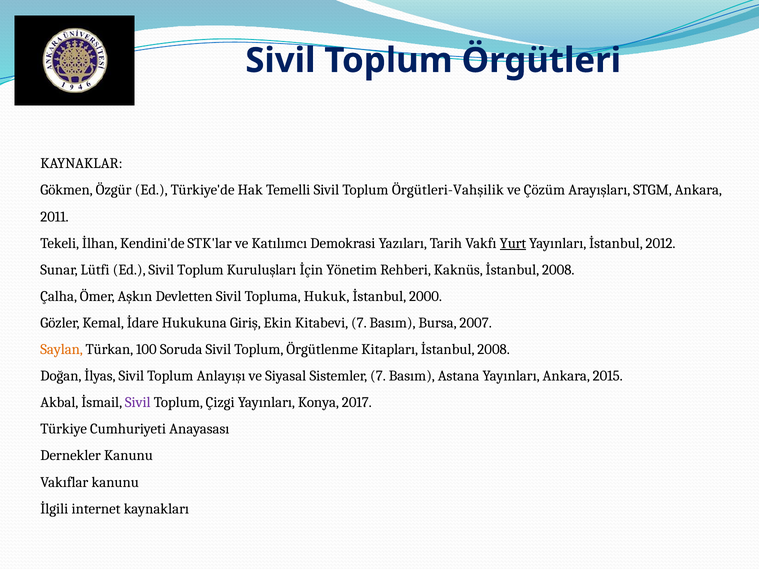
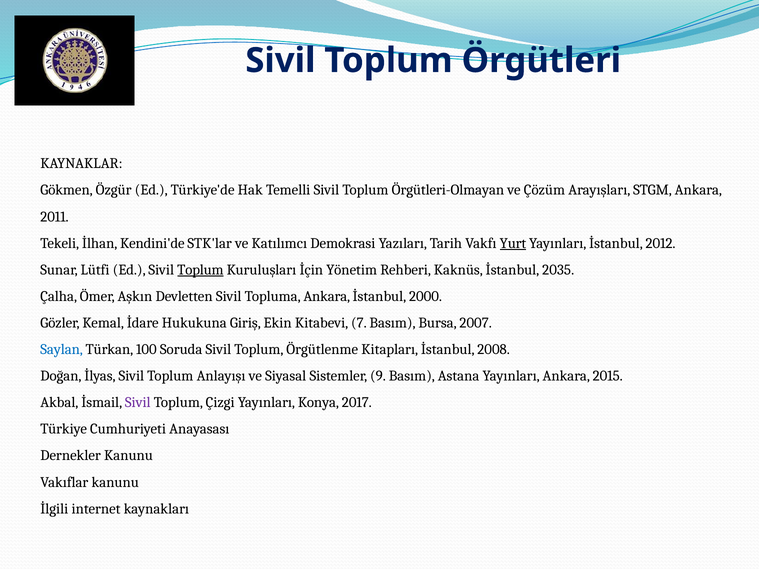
Örgütleri-Vahşilik: Örgütleri-Vahşilik -> Örgütleri-Olmayan (448, 190)
Toplum underline: none -> present (200, 270)
Kaknüs İstanbul 2008: 2008 -> 2035 (558, 270)
Topluma Hukuk: Hukuk -> Ankara (327, 296)
Saylan colour: orange -> blue (62, 350)
Sistemler 7: 7 -> 9 (378, 376)
